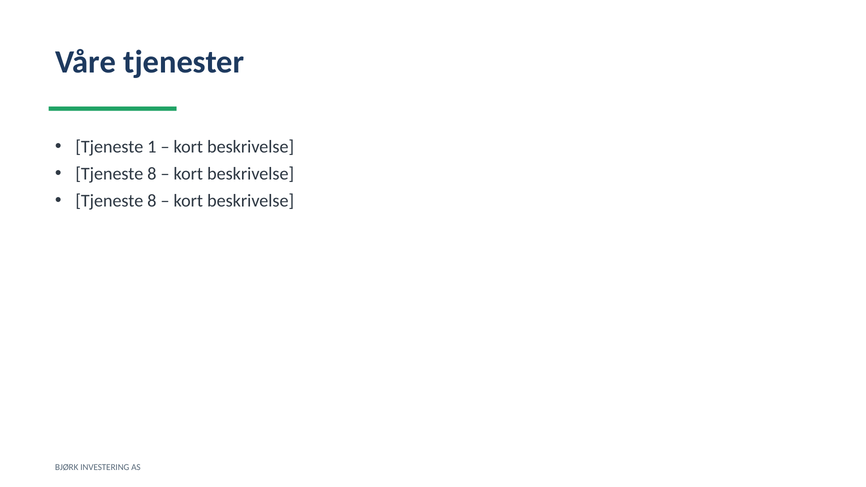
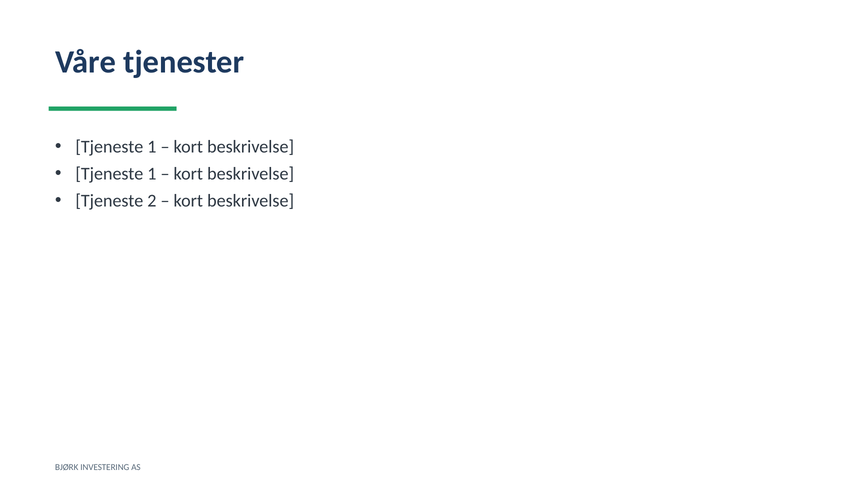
8: 8 -> 1 (152, 174)
8: 8 -> 2 (152, 201)
